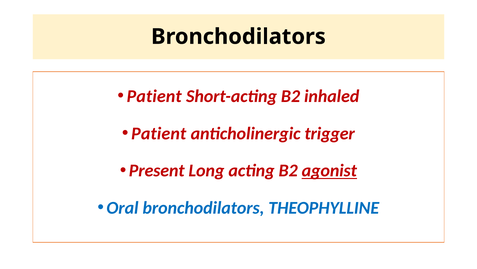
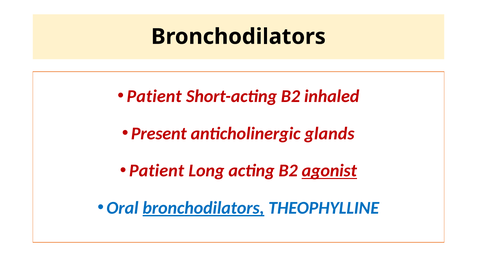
Patient: Patient -> Present (159, 133)
trigger: trigger -> glands (330, 133)
Present: Present -> Patient (157, 170)
bronchodilators underline: none -> present (203, 207)
